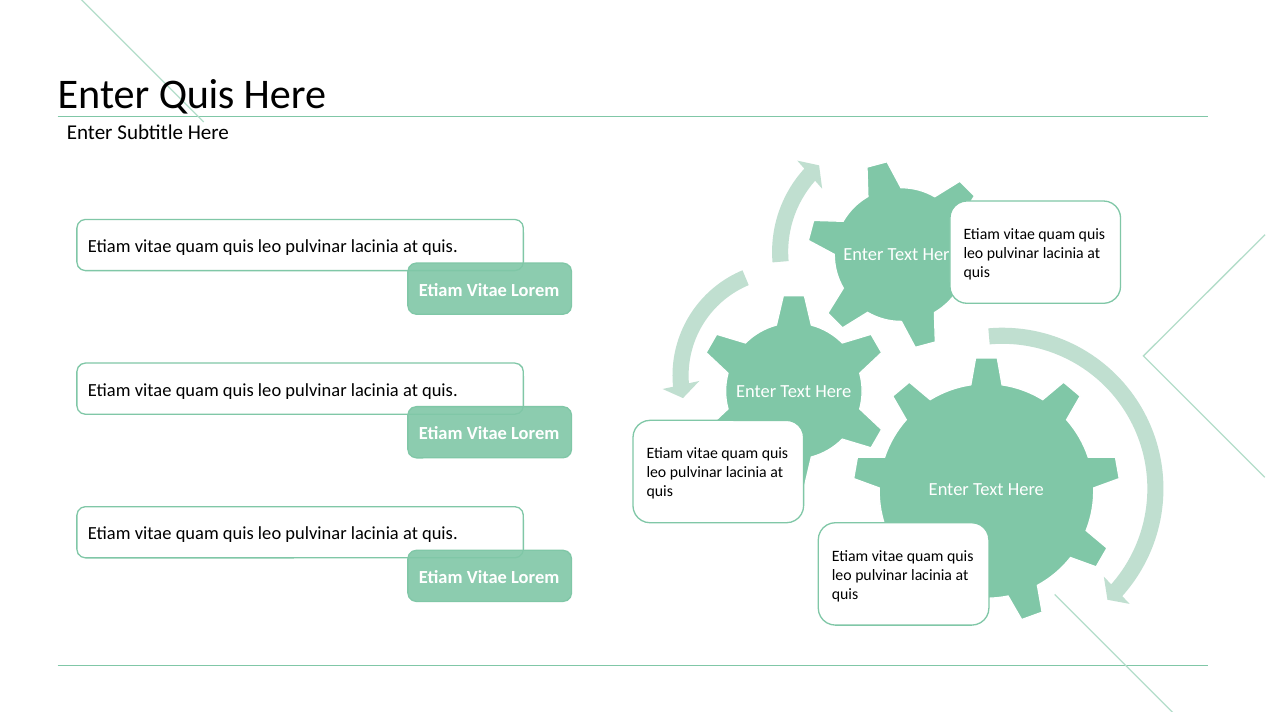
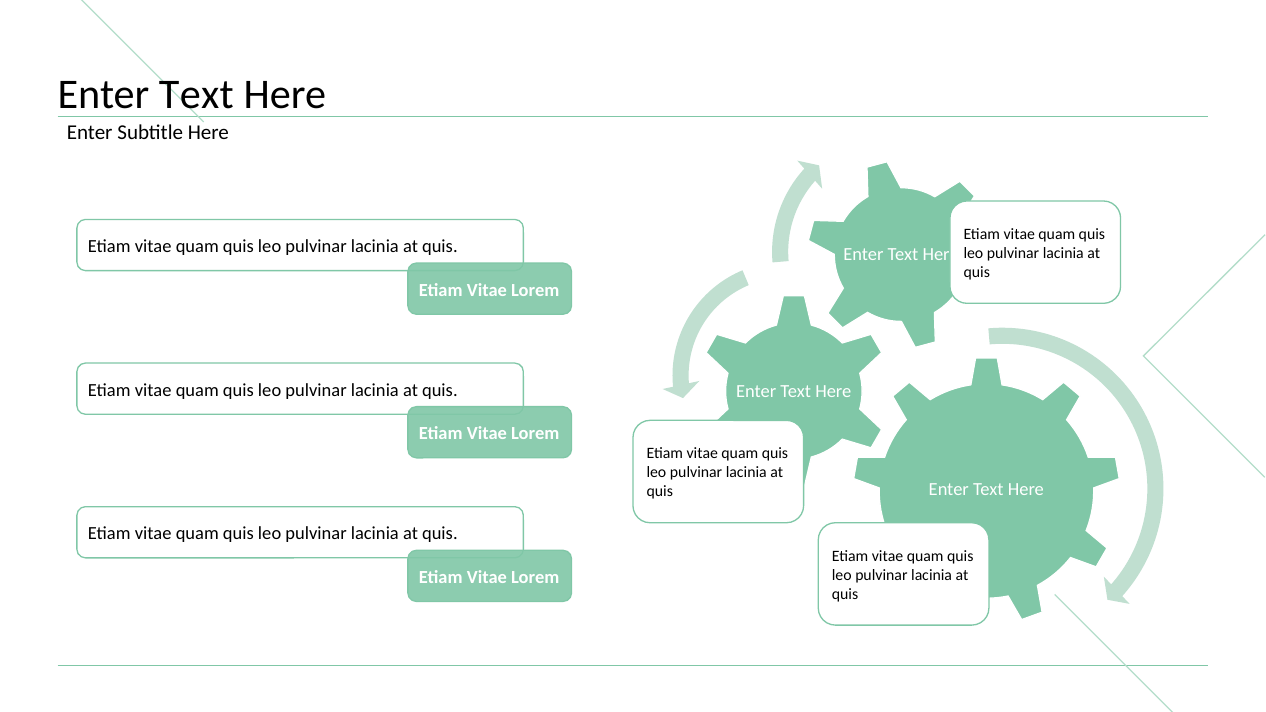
Quis: Quis -> Text (196, 94)
